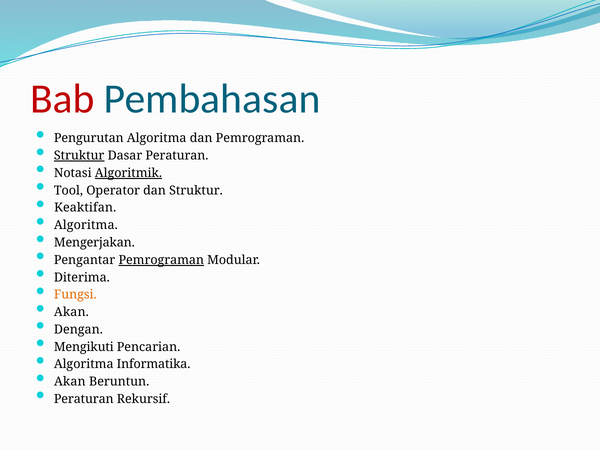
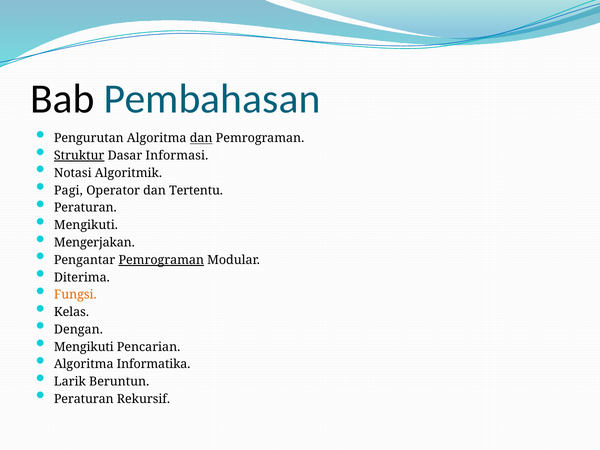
Bab colour: red -> black (62, 99)
dan underline: none -> present (201, 138)
Dasar Peraturan: Peraturan -> Informasi (177, 156)
Algoritmik underline: present -> none (128, 173)
Tool: Tool -> Pagi (68, 190)
dan Struktur: Struktur -> Tertentu (196, 190)
Keaktifan: Keaktifan -> Peraturan (85, 208)
Algoritma: Algoritma -> Mengikuti (86, 225)
Akan: Akan -> Kelas (71, 312)
Akan: Akan -> Larik (70, 382)
